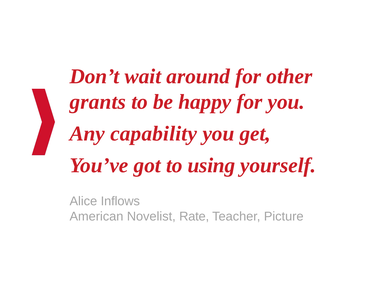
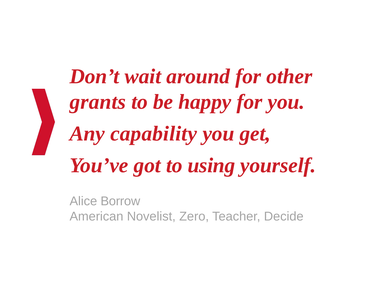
Inflows: Inflows -> Borrow (120, 201)
Rate: Rate -> Zero (194, 217)
Picture: Picture -> Decide (284, 217)
